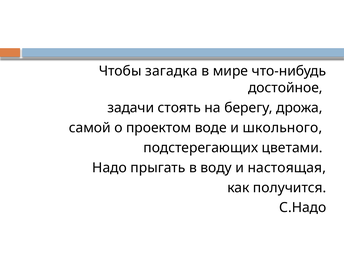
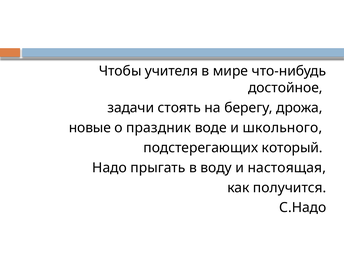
загадка: загадка -> учителя (172, 71)
самой: самой -> новые (90, 128)
проектом: проектом -> праздник (159, 128)
цветами: цветами -> который (292, 148)
